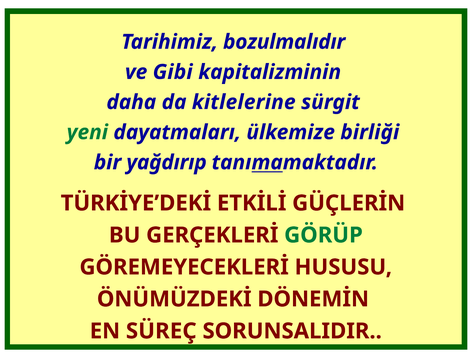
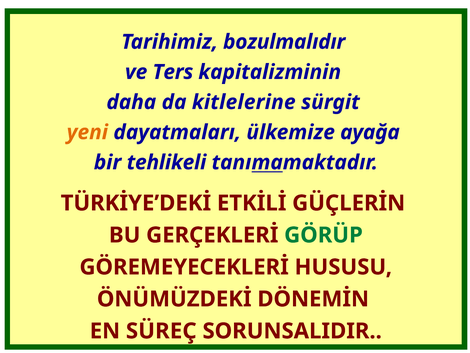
Gibi: Gibi -> Ters (173, 72)
yeni colour: green -> orange (87, 132)
birliği: birliği -> ayağa (370, 132)
yağdırıp: yağdırıp -> tehlikeli (167, 162)
